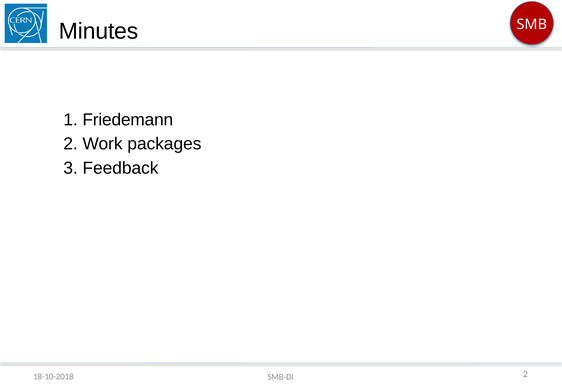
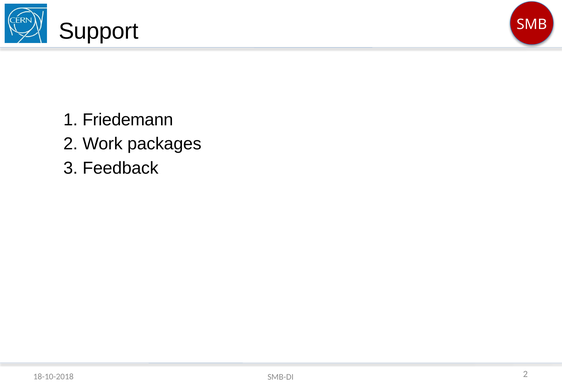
Minutes: Minutes -> Support (99, 31)
